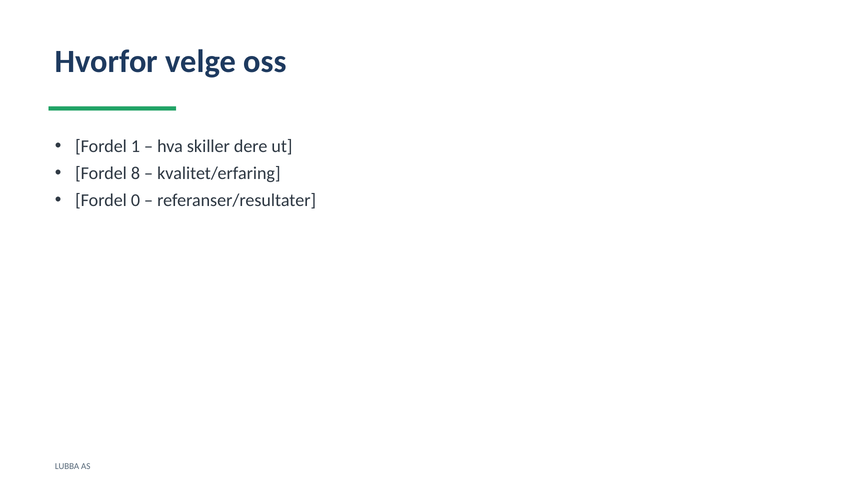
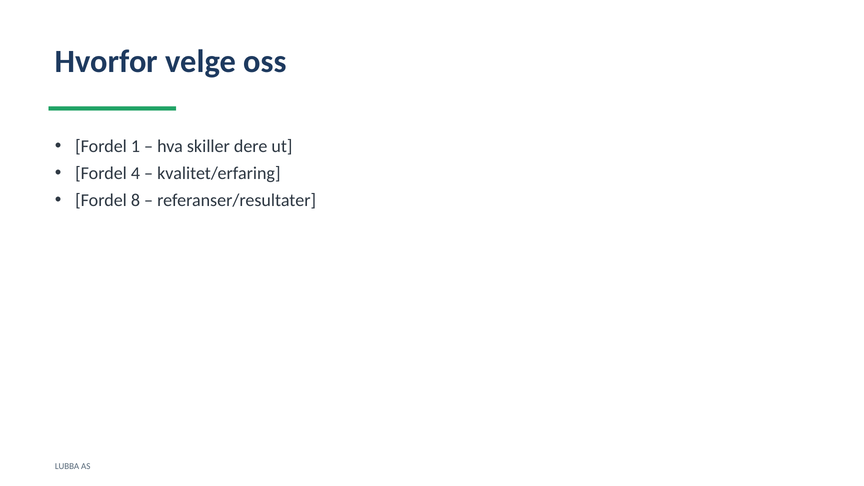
8: 8 -> 4 (135, 173)
0: 0 -> 8 (135, 200)
